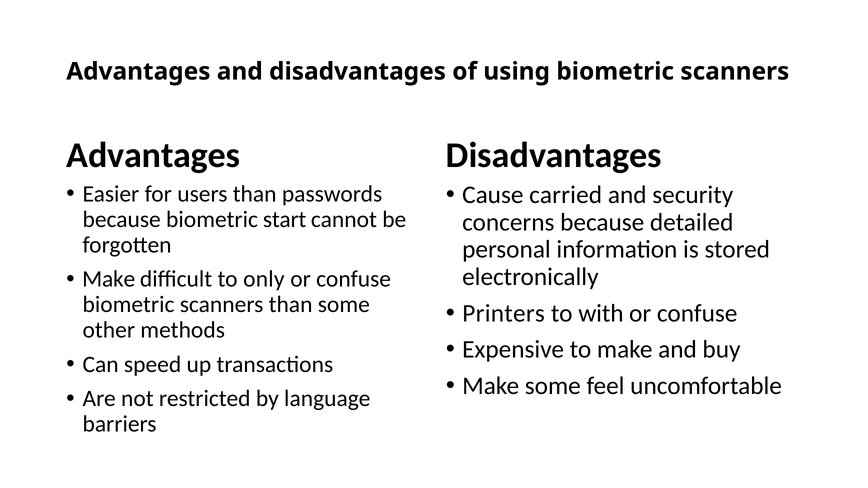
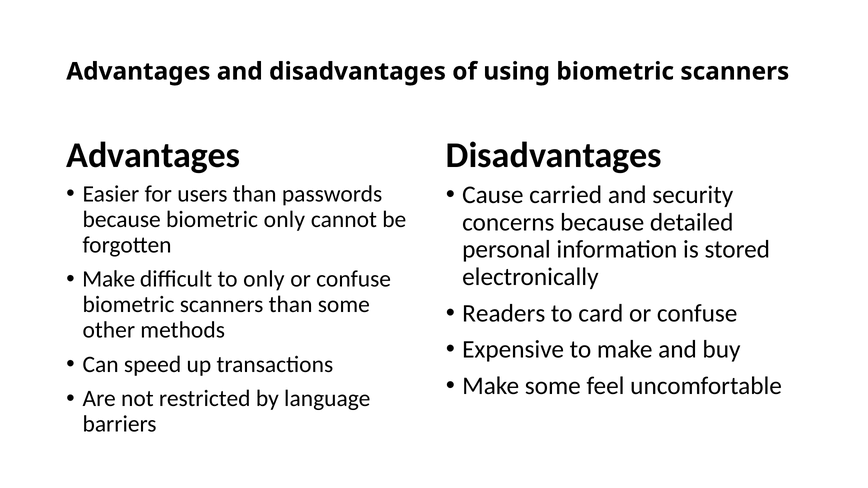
biometric start: start -> only (284, 220)
Printers: Printers -> Readers (504, 313)
with: with -> card (601, 313)
